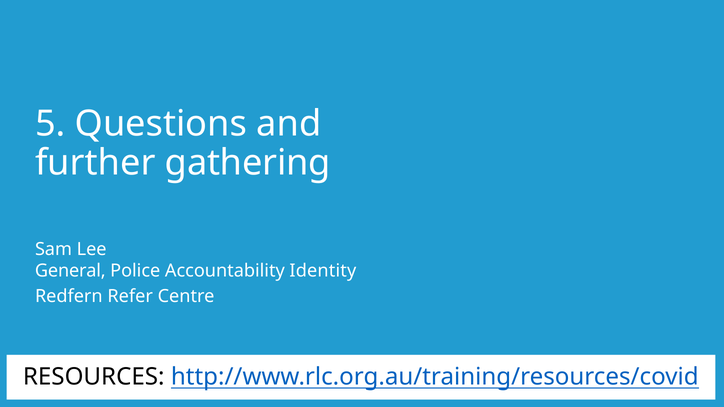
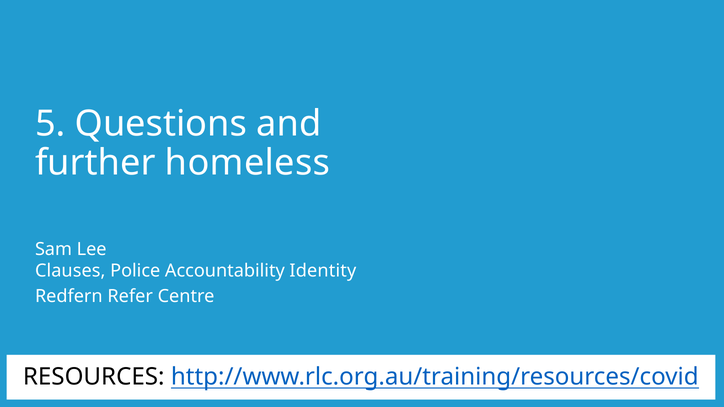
gathering: gathering -> homeless (248, 163)
General: General -> Clauses (70, 271)
